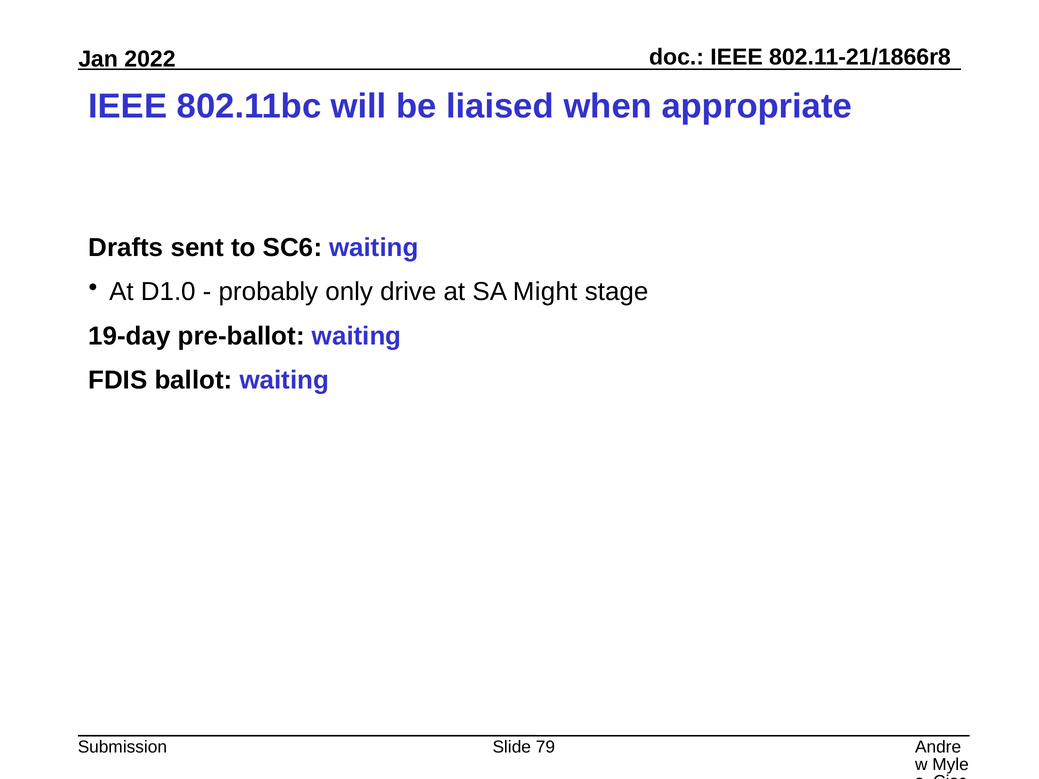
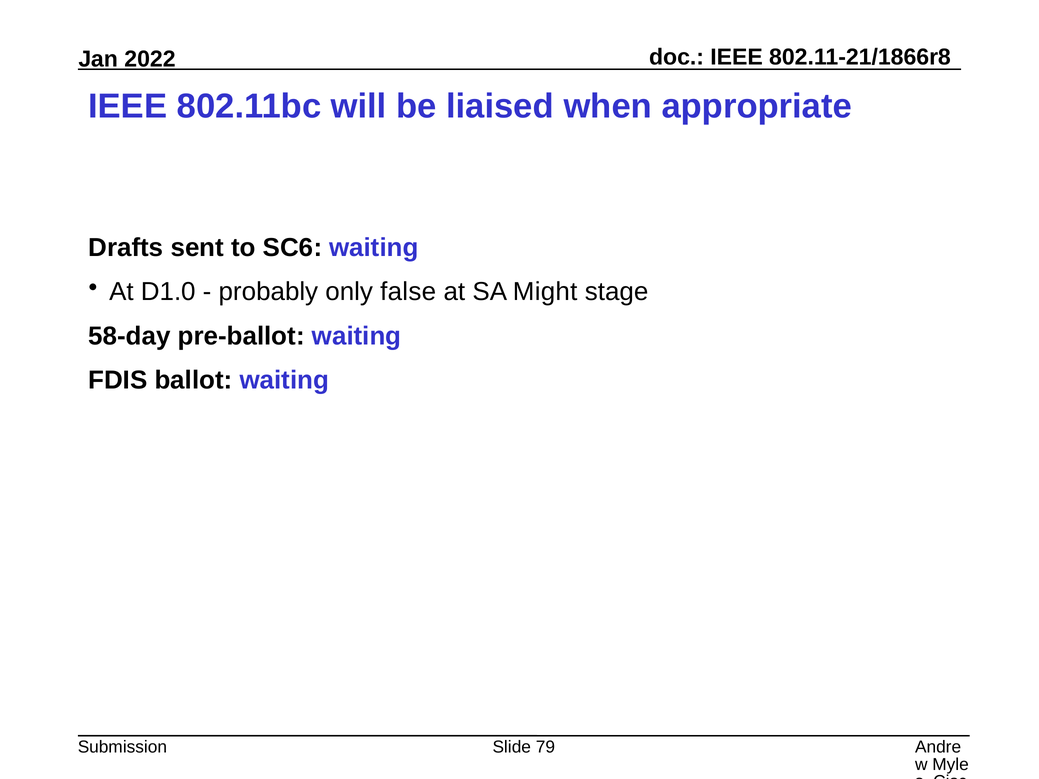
drive: drive -> false (408, 292)
19-day: 19-day -> 58-day (129, 336)
